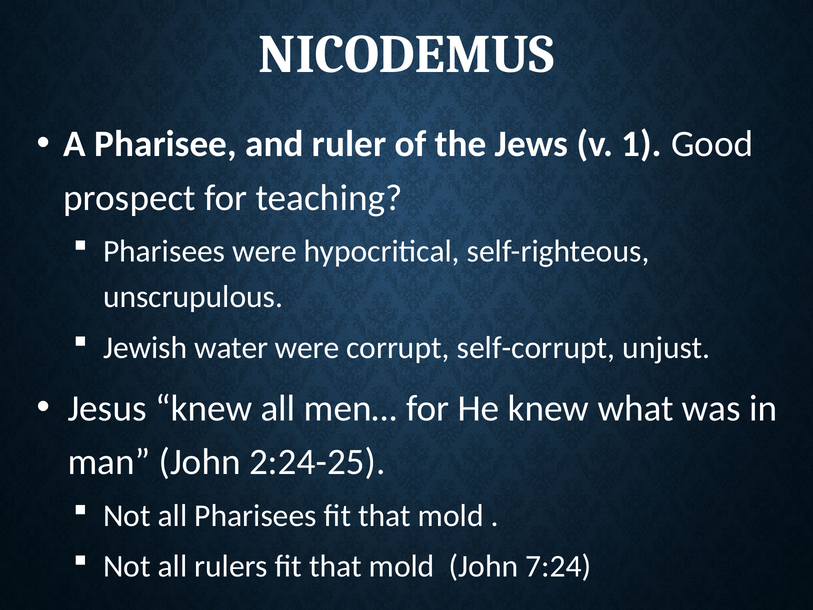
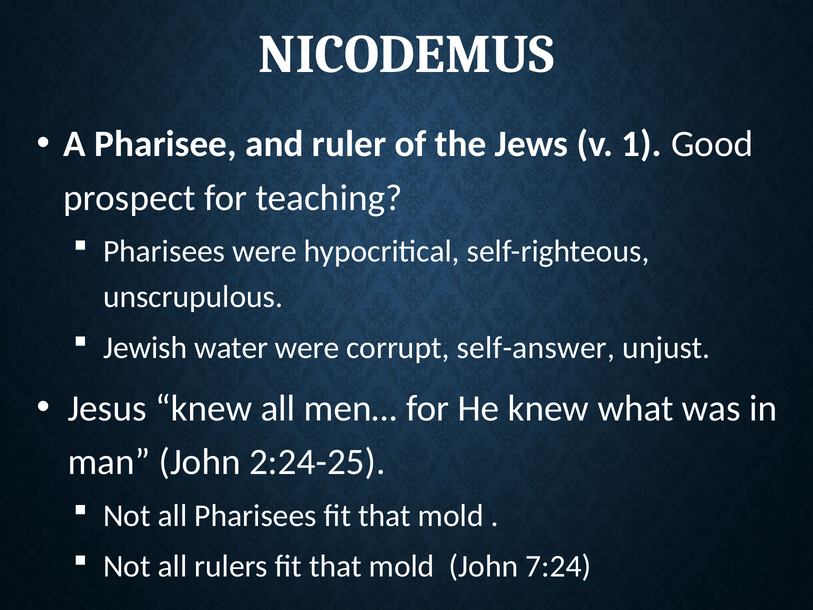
self-corrupt: self-corrupt -> self-answer (536, 347)
